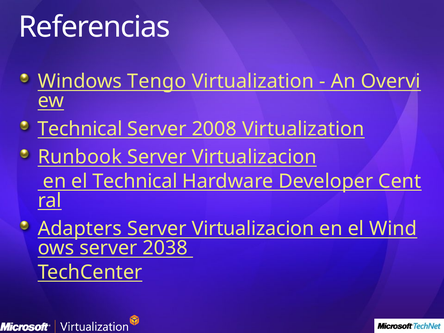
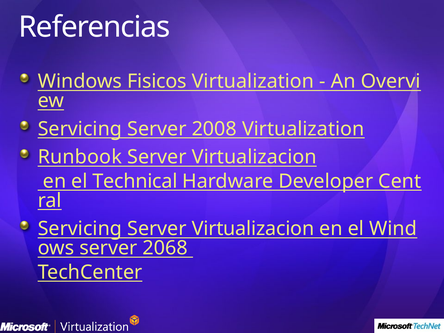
Tengo: Tengo -> Fisicos (157, 81)
Technical: Technical -> Servicing (80, 129)
Adapters: Adapters -> Servicing (80, 229)
2038: 2038 -> 2068 (165, 248)
